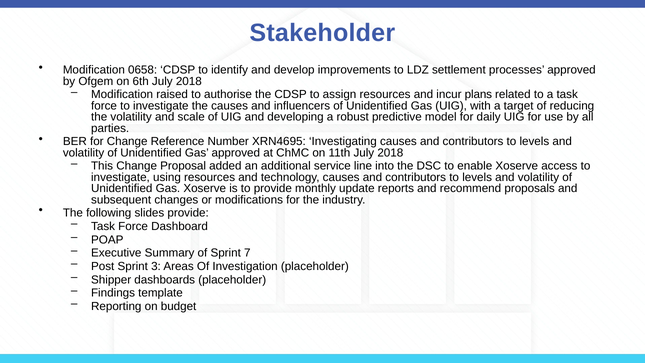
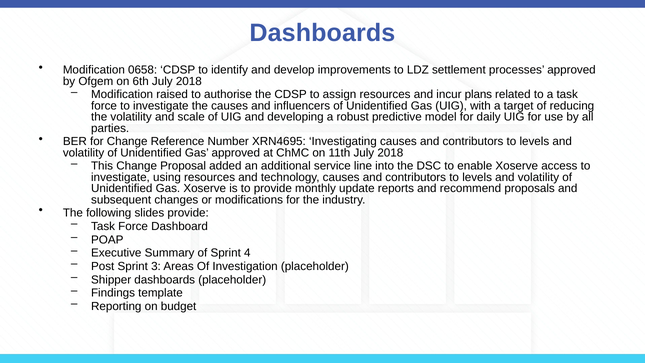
Stakeholder: Stakeholder -> Dashboards (322, 33)
7: 7 -> 4 (247, 253)
